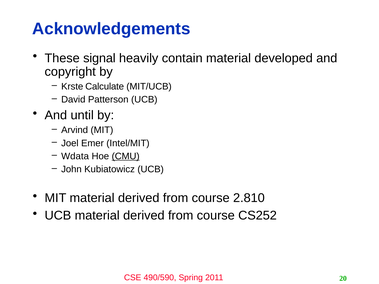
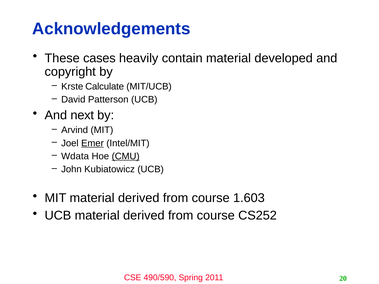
signal: signal -> cases (99, 58)
until: until -> next (82, 115)
Emer underline: none -> present (92, 143)
2.810: 2.810 -> 1.603 (249, 198)
